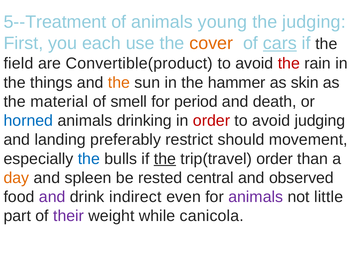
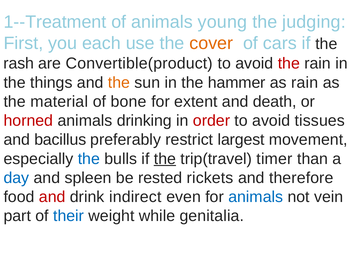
5--Treatment: 5--Treatment -> 1--Treatment (55, 22)
cars underline: present -> none (280, 43)
field: field -> rash (19, 64)
as skin: skin -> rain (305, 83)
smell: smell -> bone (129, 102)
period: period -> extent (196, 102)
horned colour: blue -> red (28, 121)
avoid judging: judging -> tissues (320, 121)
landing: landing -> bacillus (60, 140)
should: should -> largest (241, 140)
trip(travel order: order -> timer (274, 159)
day colour: orange -> blue (16, 178)
central: central -> rickets (210, 178)
observed: observed -> therefore (301, 178)
and colour: purple -> red (52, 197)
animals colour: purple -> blue (256, 197)
little: little -> vein (329, 197)
their colour: purple -> blue (69, 216)
canicola: canicola -> genitalia (212, 216)
